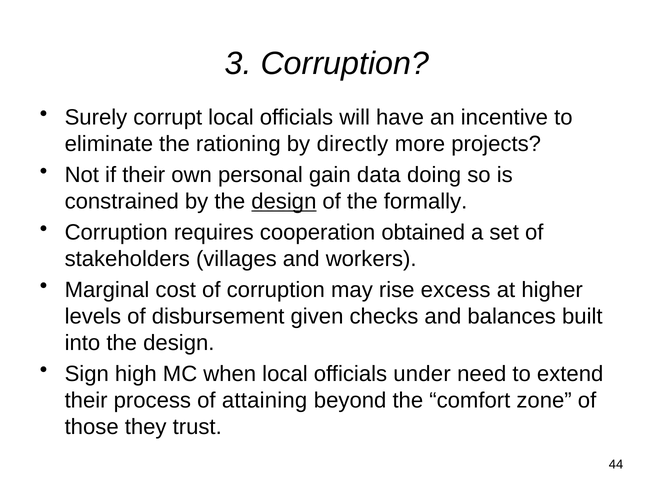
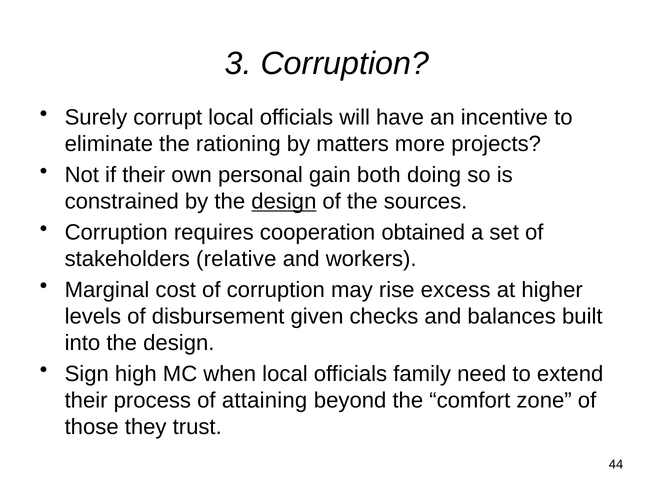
directly: directly -> matters (353, 144)
data: data -> both (379, 175)
formally: formally -> sources (426, 202)
villages: villages -> relative (236, 259)
under: under -> family (422, 374)
